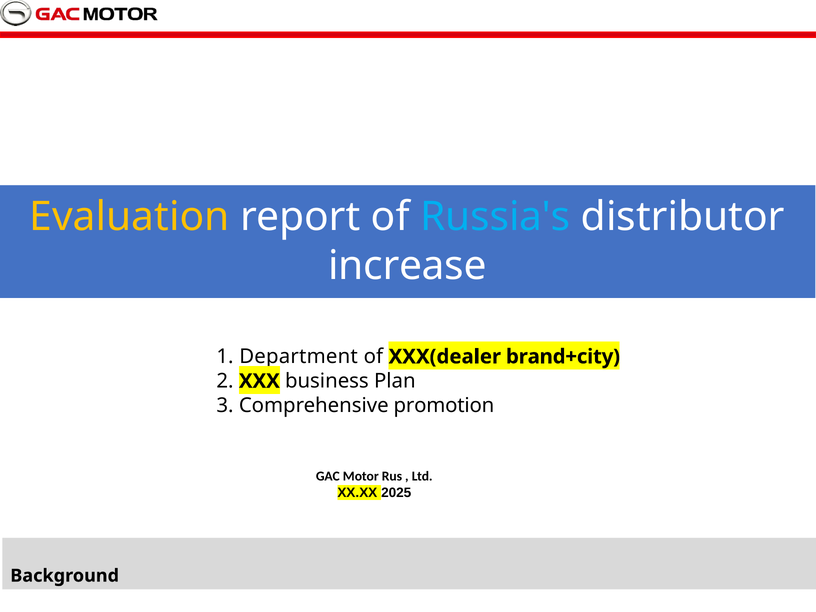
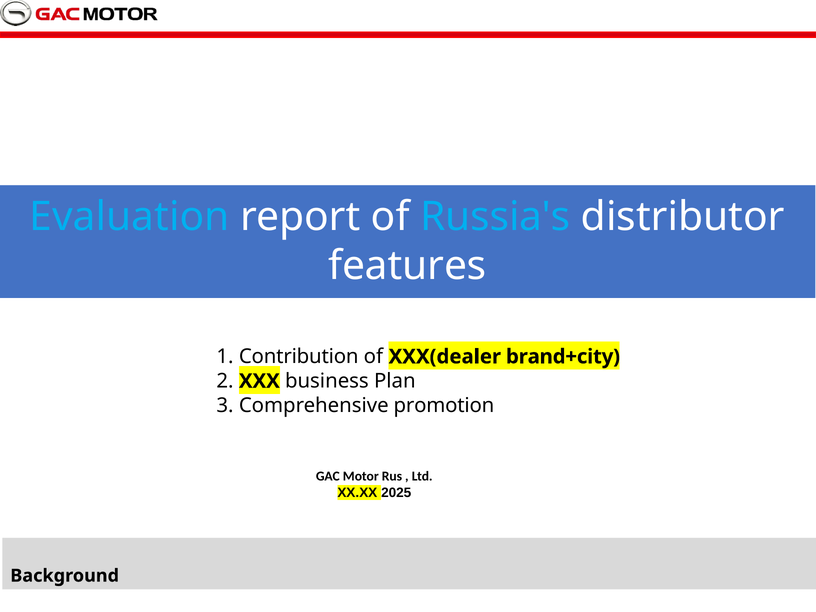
Evaluation colour: yellow -> light blue (129, 217)
increase: increase -> features (407, 266)
Department: Department -> Contribution (299, 357)
